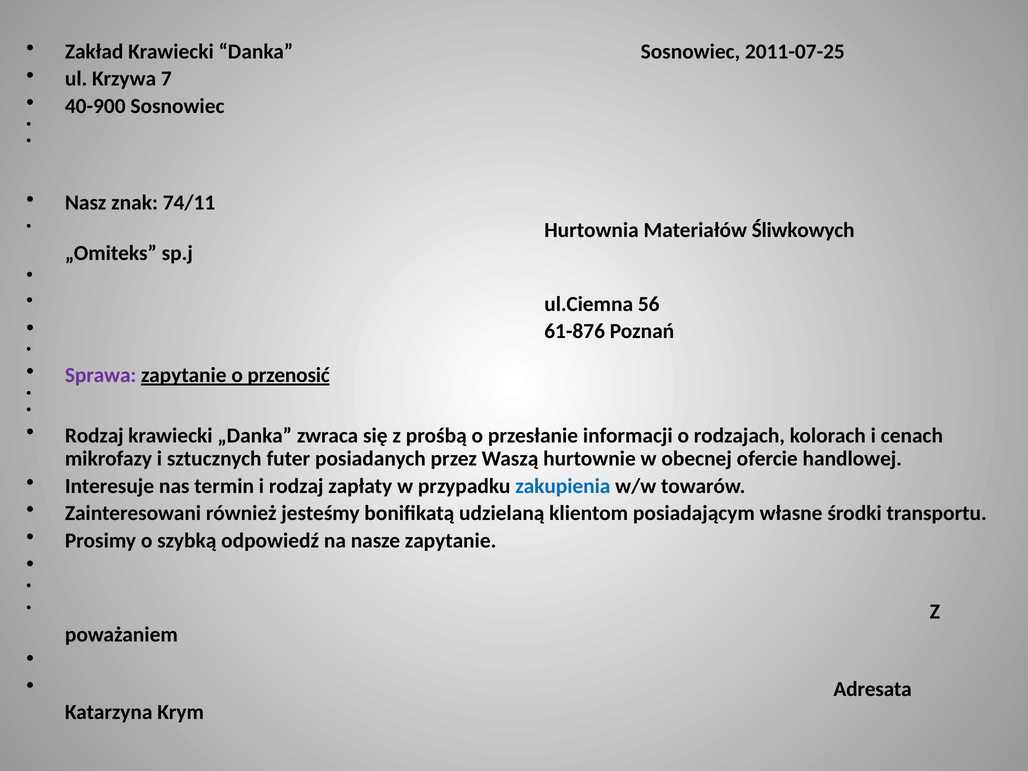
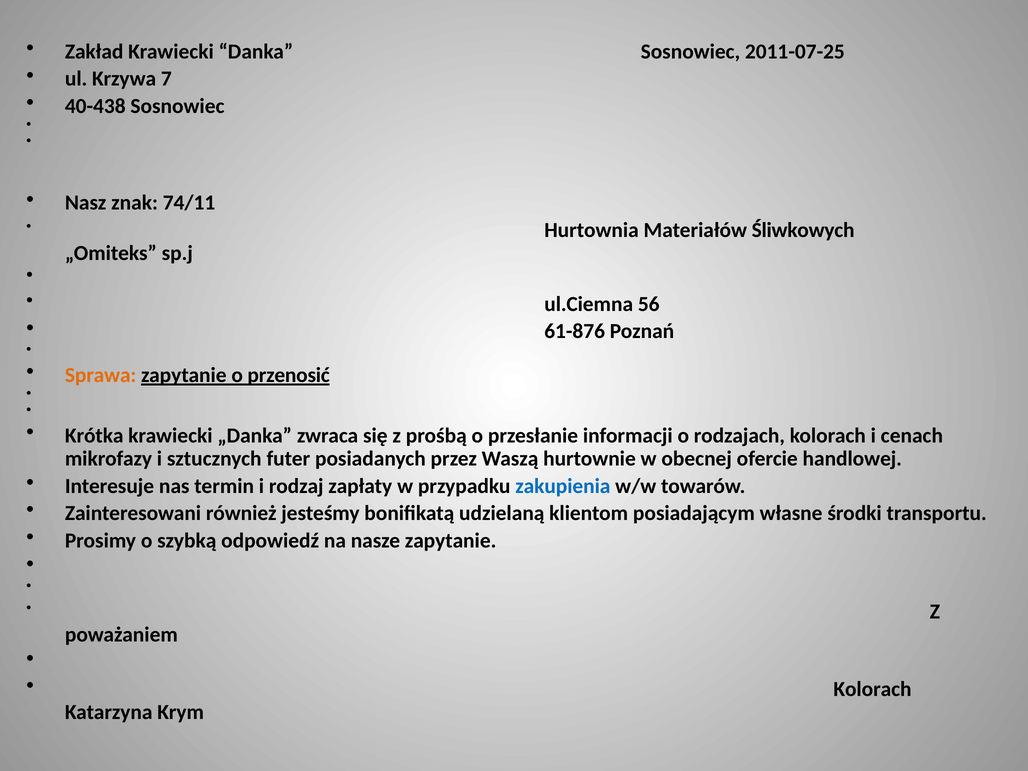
40-900: 40-900 -> 40-438 (95, 106)
Sprawa colour: purple -> orange (101, 375)
Rodzaj: Rodzaj -> Krótka (94, 436)
Adresata: Adresata -> Kolorach (872, 689)
